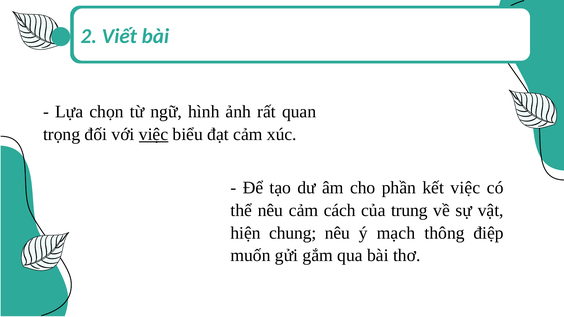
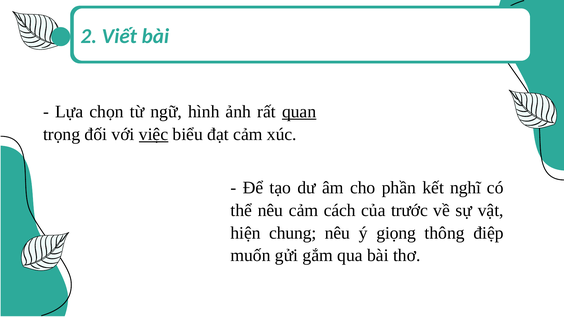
quan underline: none -> present (299, 112)
kết việc: việc -> nghĩ (466, 188)
trung: trung -> trước (409, 210)
mạch: mạch -> giọng (396, 233)
